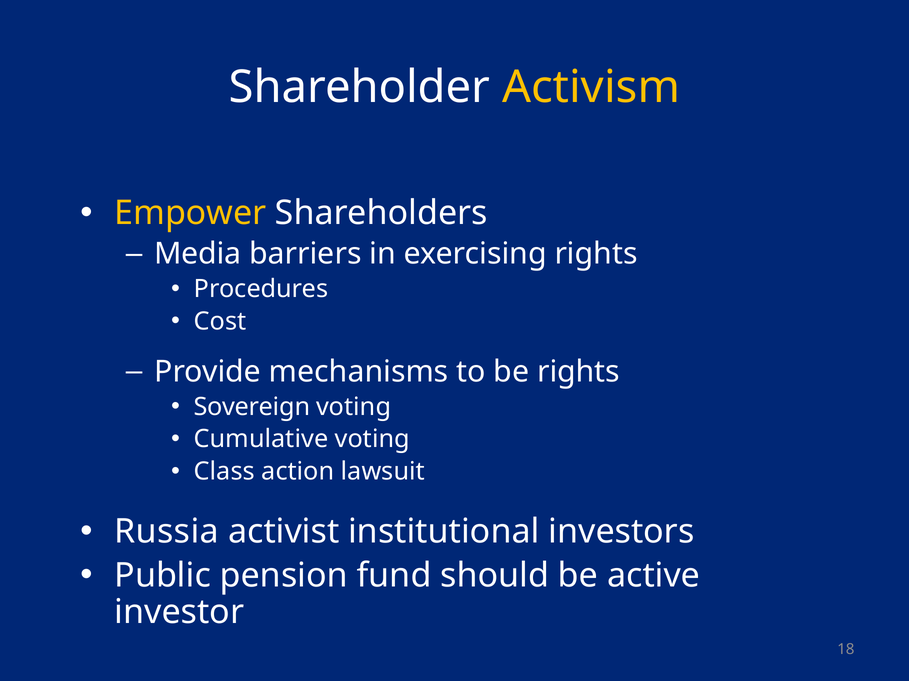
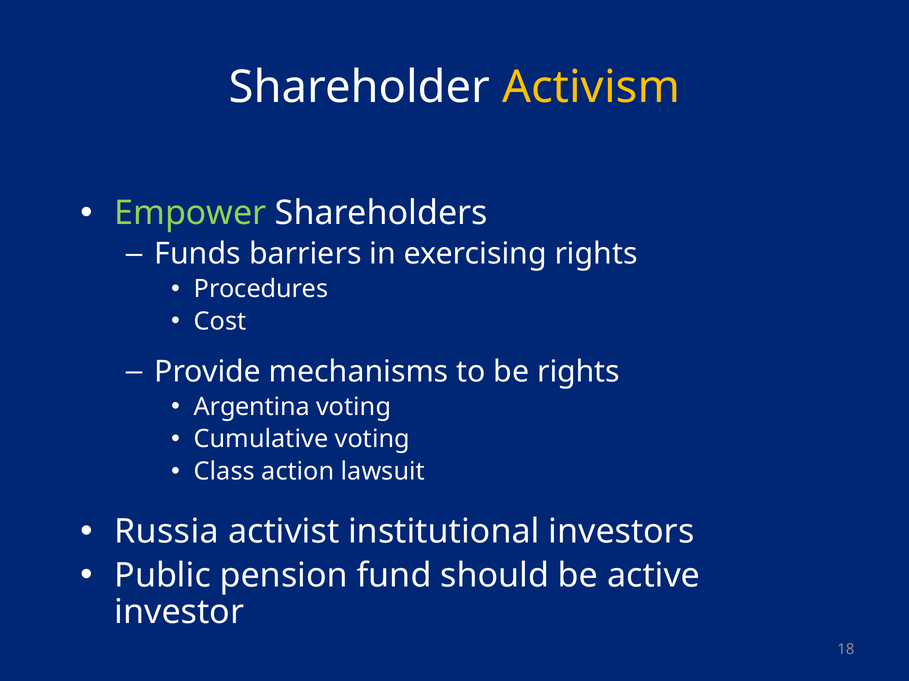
Empower colour: yellow -> light green (190, 213)
Media: Media -> Funds (198, 254)
Sovereign: Sovereign -> Argentina (252, 407)
